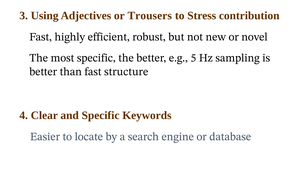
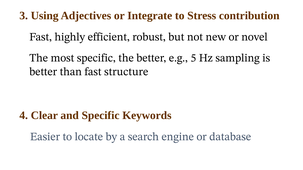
Trousers: Trousers -> Integrate (150, 16)
